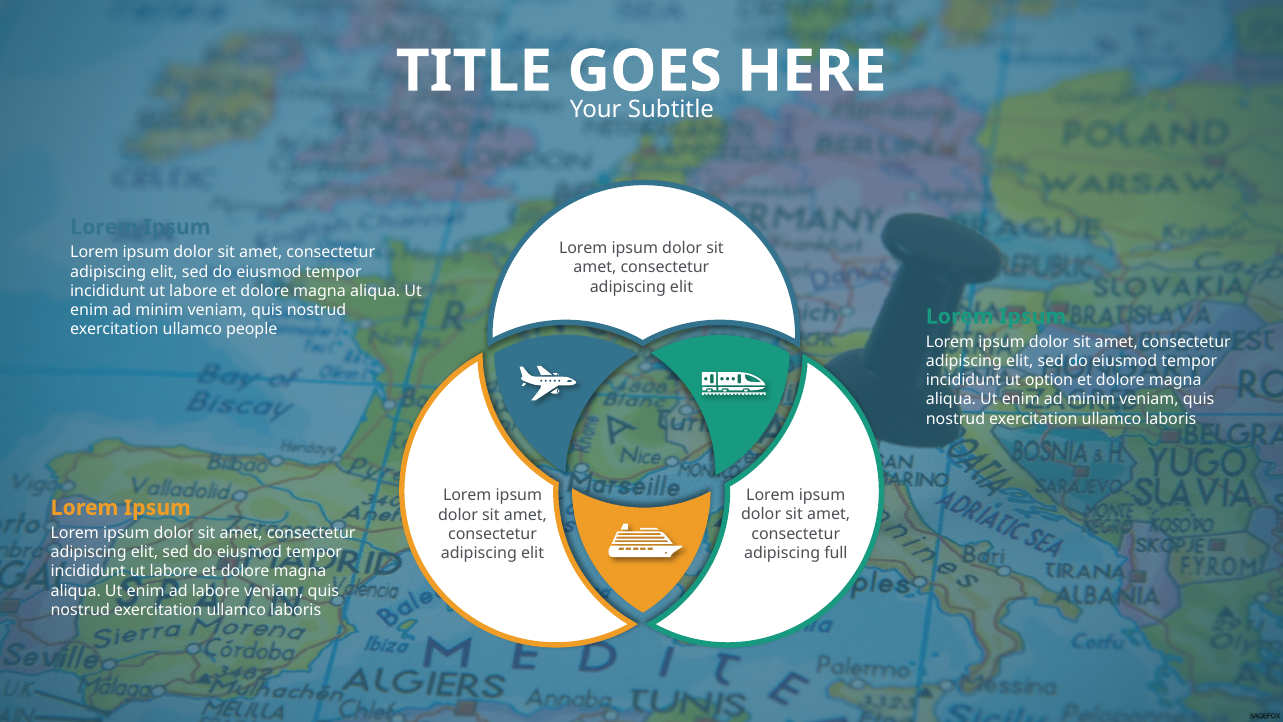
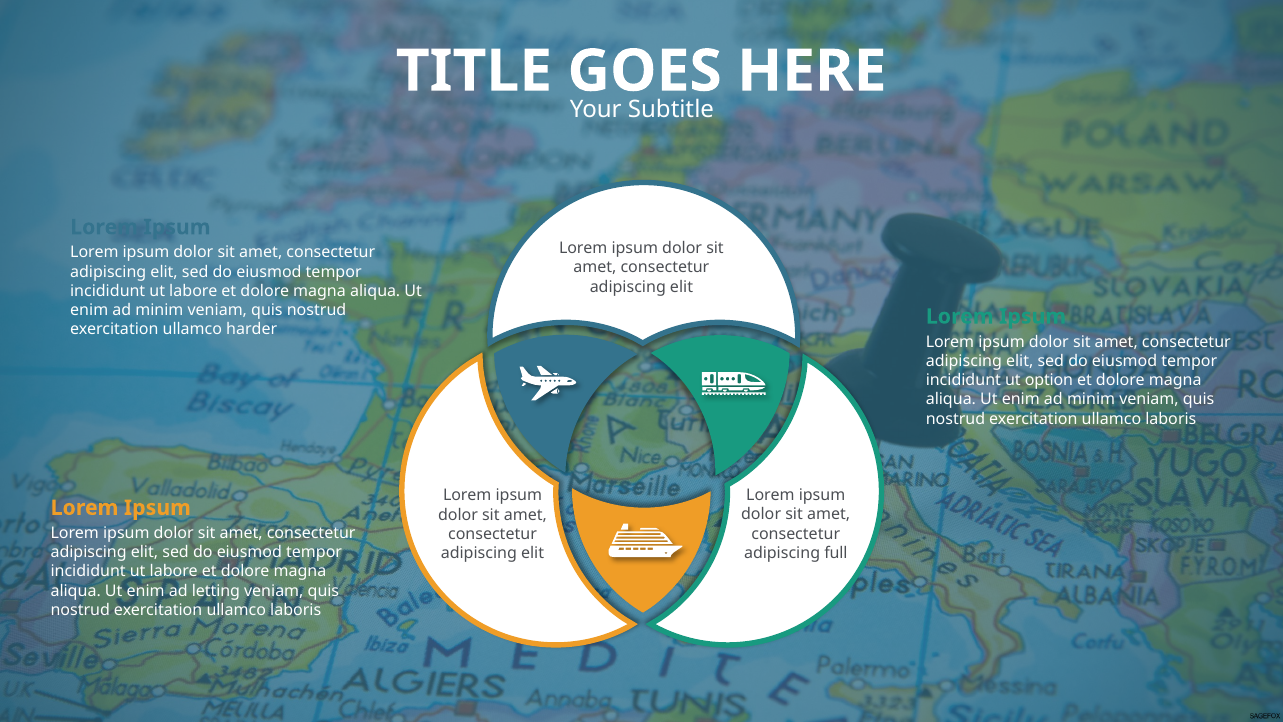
people: people -> harder (252, 329)
ad labore: labore -> letting (216, 591)
